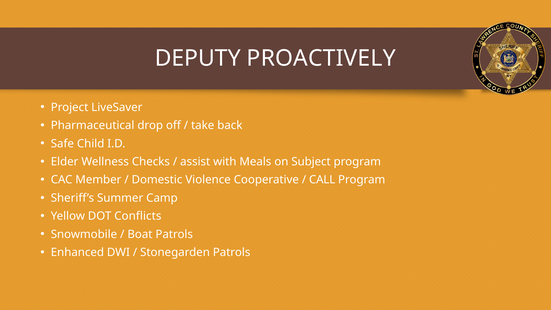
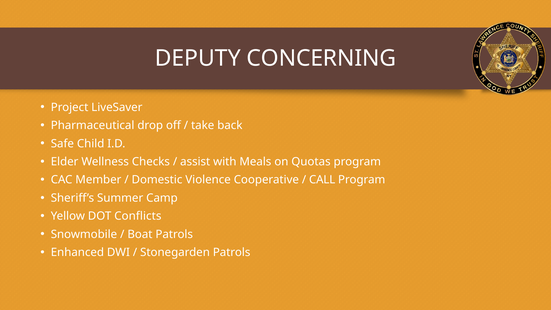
PROACTIVELY: PROACTIVELY -> CONCERNING (321, 58)
Subject: Subject -> Quotas (311, 162)
